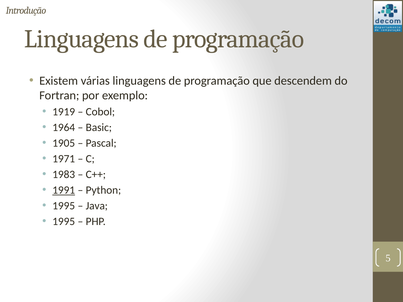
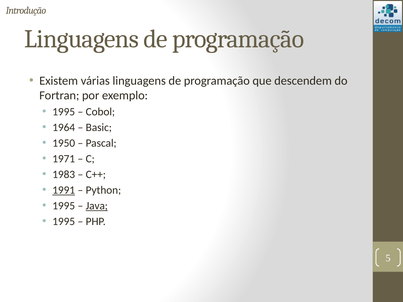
1919: 1919 -> 1995 (64, 112)
1905: 1905 -> 1950 (64, 143)
Java underline: none -> present (97, 206)
